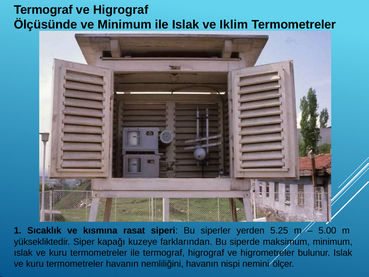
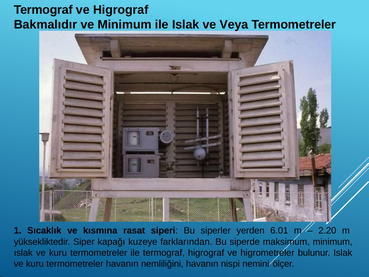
Ölçüsünde: Ölçüsünde -> Bakmalıdır (45, 25)
Iklim: Iklim -> Veya (234, 25)
5.25: 5.25 -> 6.01 (279, 230)
5.00: 5.00 -> 2.20 (327, 230)
